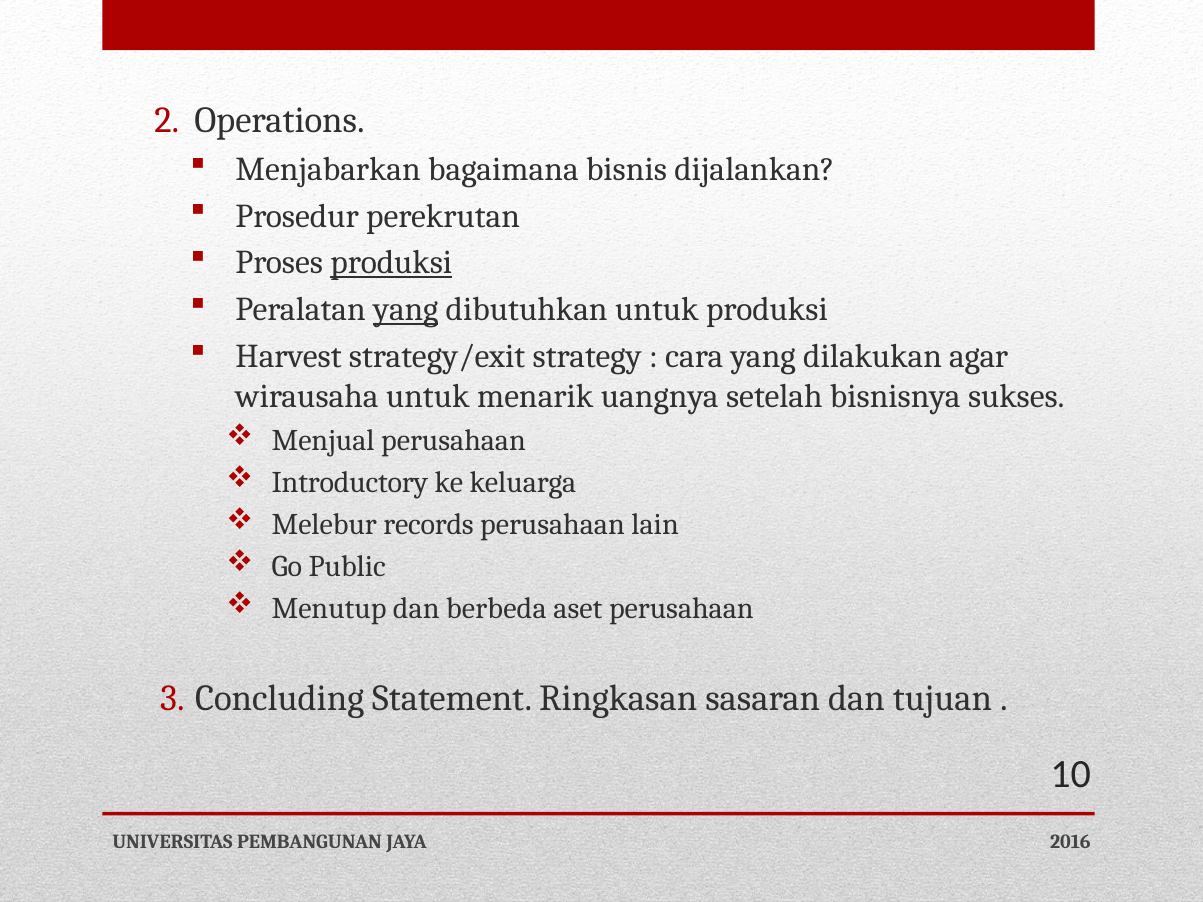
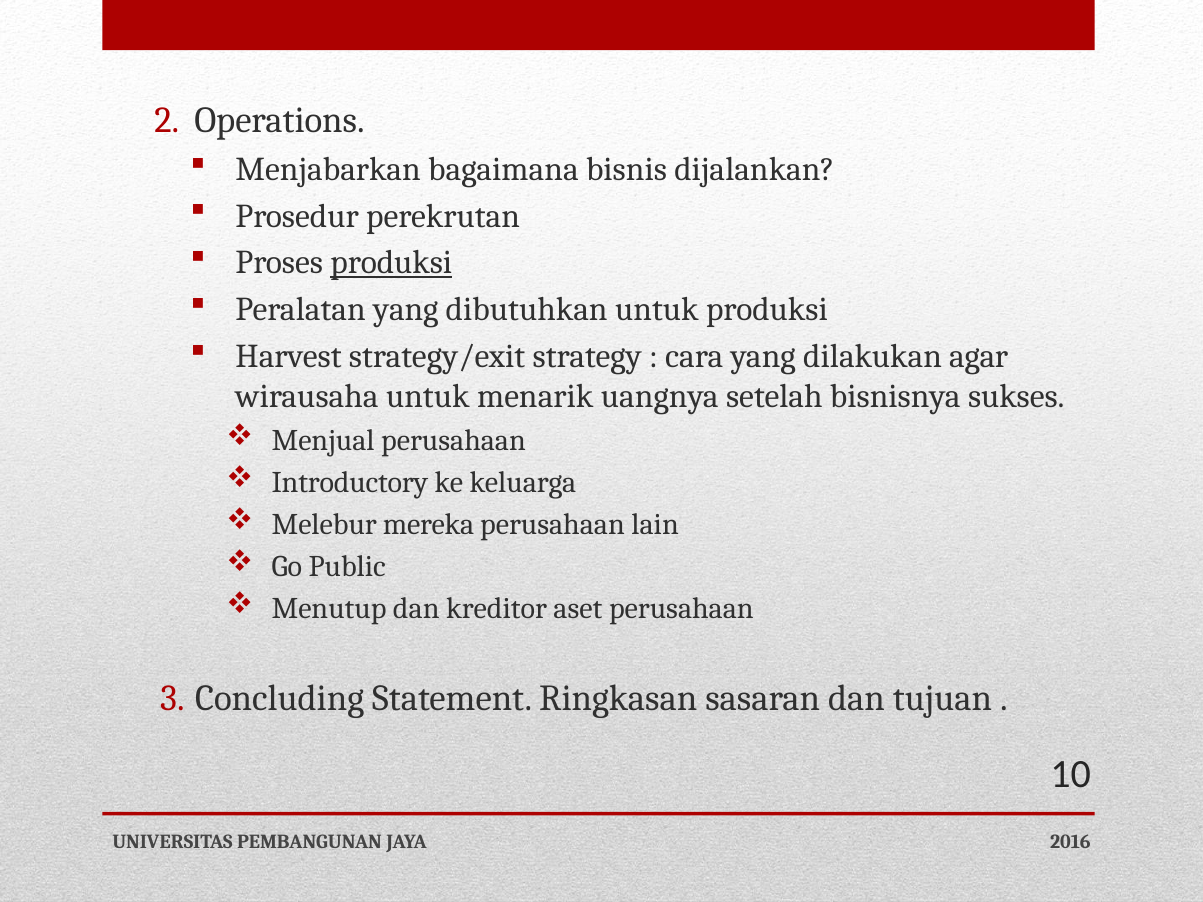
yang underline: present -> none (406, 310)
records: records -> mereka (429, 525)
berbeda: berbeda -> kreditor (496, 609)
